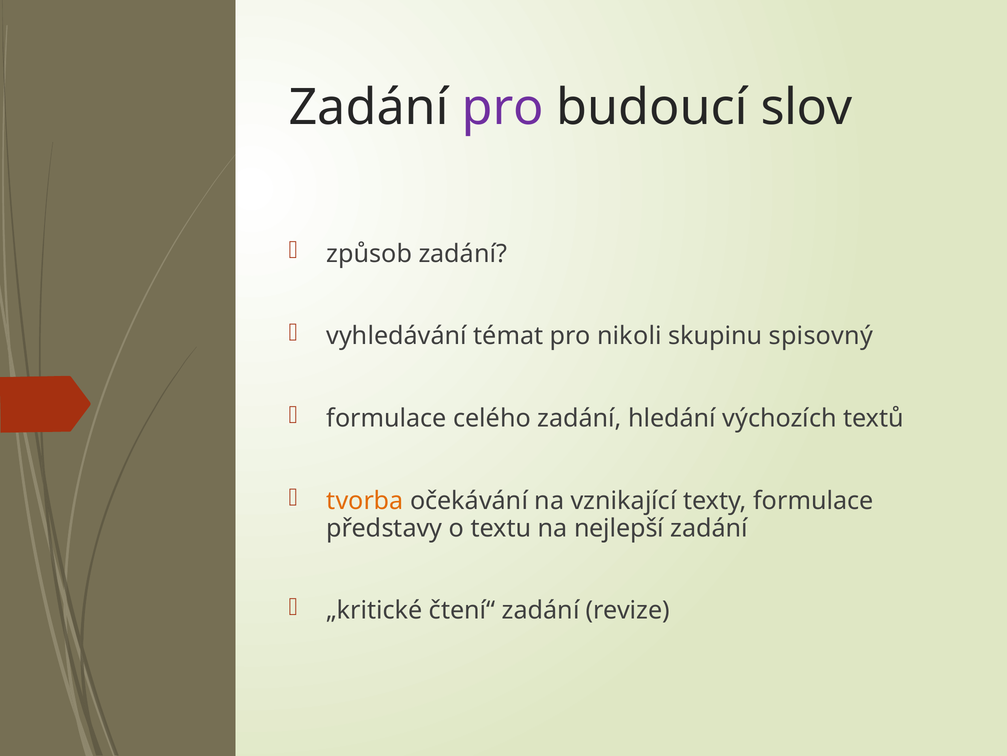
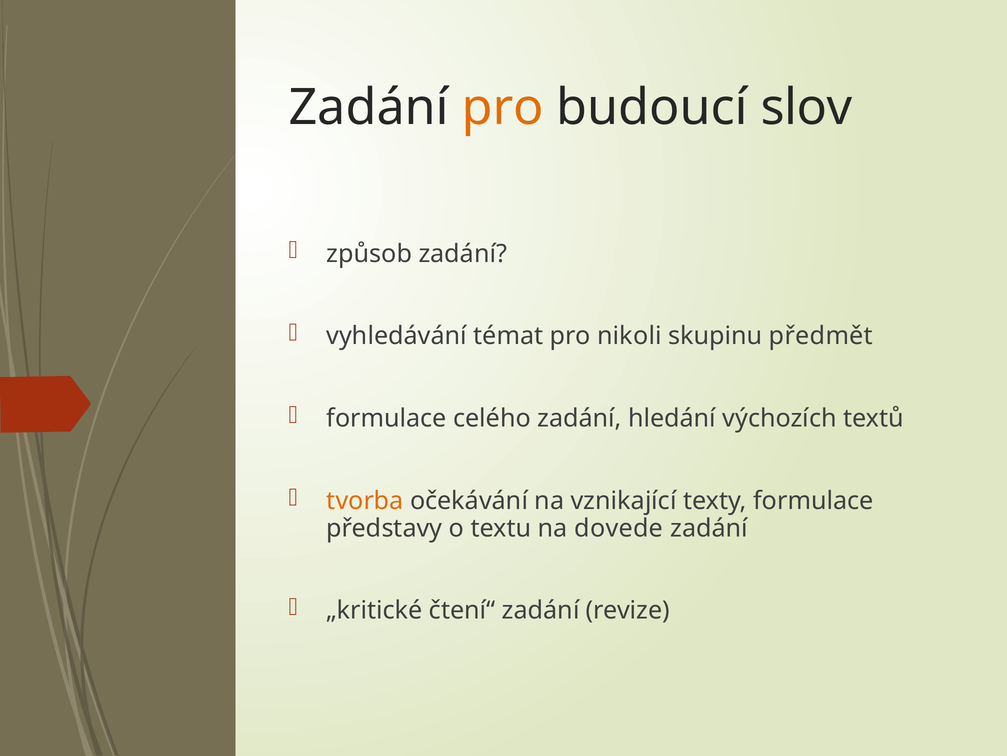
pro colour: purple -> orange (503, 108)
spisovný: spisovný -> předmět (821, 336)
nejlepší: nejlepší -> dovede (619, 528)
